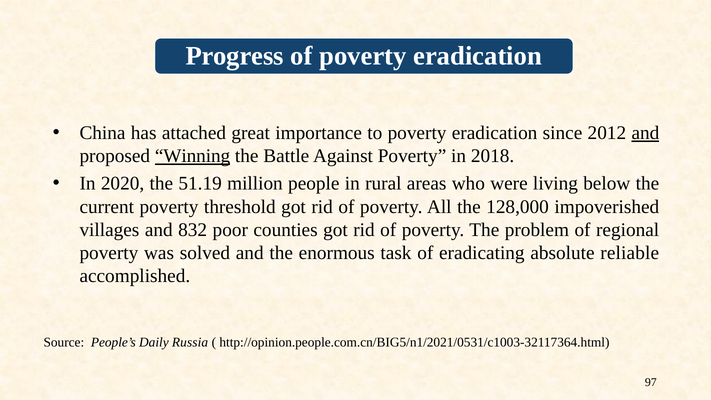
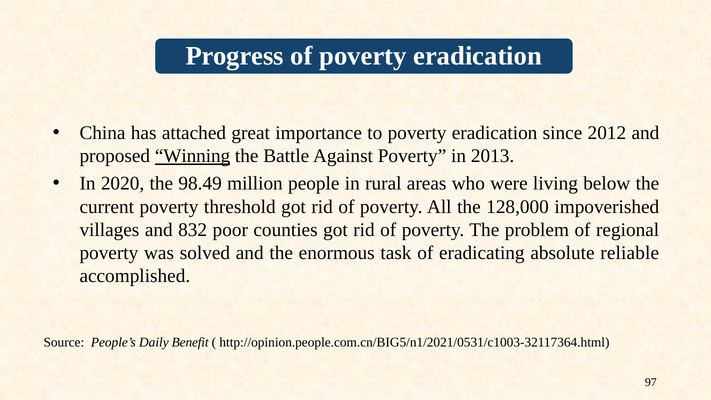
and underline: present -> none (645, 133)
2018: 2018 -> 2013 (493, 156)
51.19: 51.19 -> 98.49 (200, 184)
Russia: Russia -> Benefit (190, 342)
